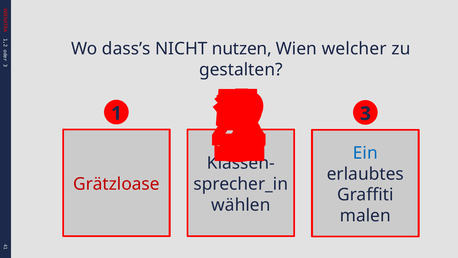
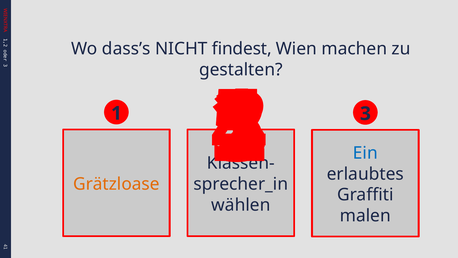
nutzen: nutzen -> findest (242, 49)
welcher: welcher -> machen (354, 49)
Grätzloase colour: red -> orange (116, 184)
